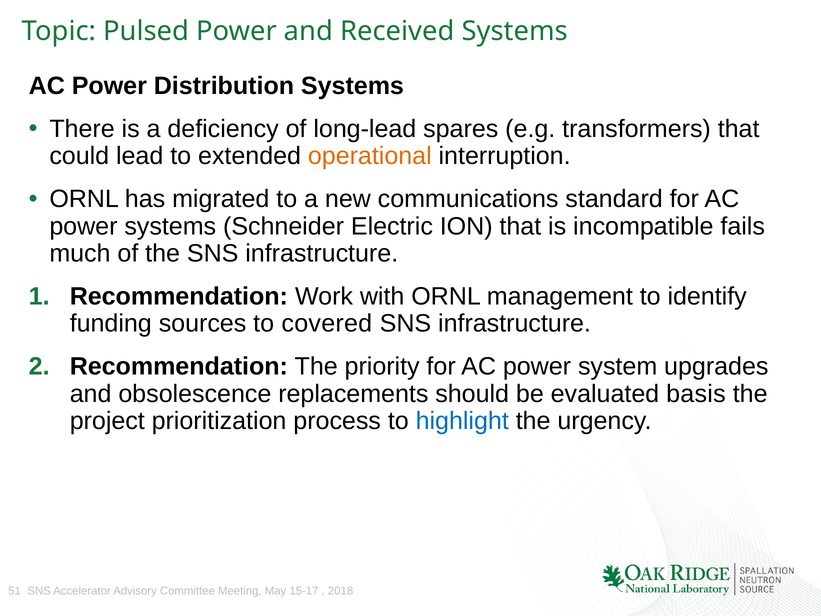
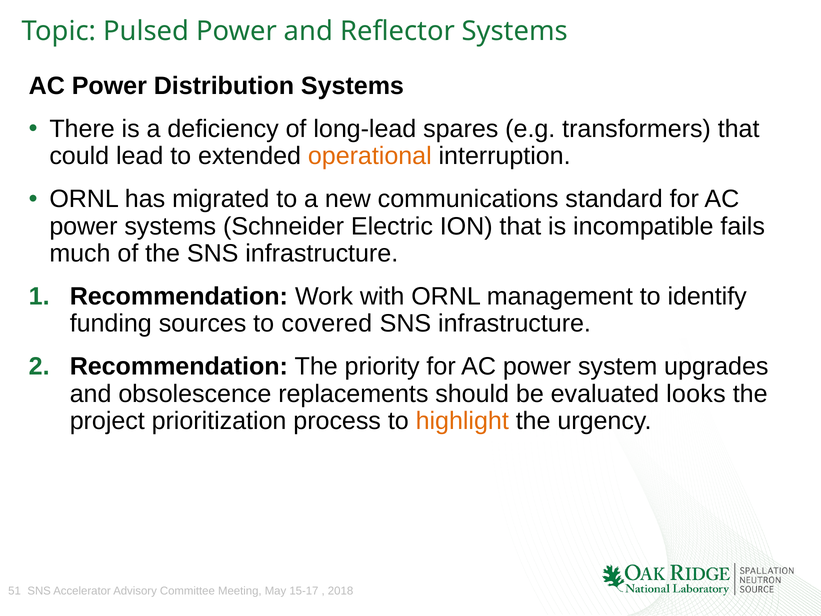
Received: Received -> Reflector (398, 31)
basis: basis -> looks (696, 394)
highlight colour: blue -> orange (462, 421)
